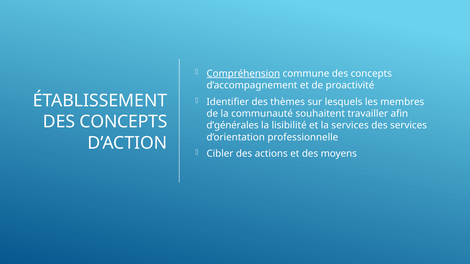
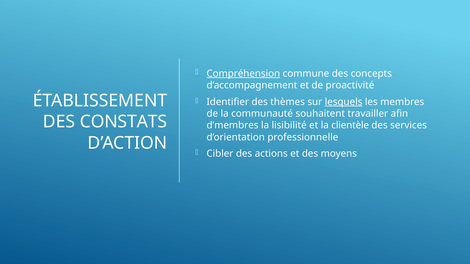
lesquels underline: none -> present (344, 102)
CONCEPTS: CONCEPTS -> CONSTATS (124, 122)
d’générales: d’générales -> d’membres (232, 126)
la services: services -> clientèle (350, 126)
